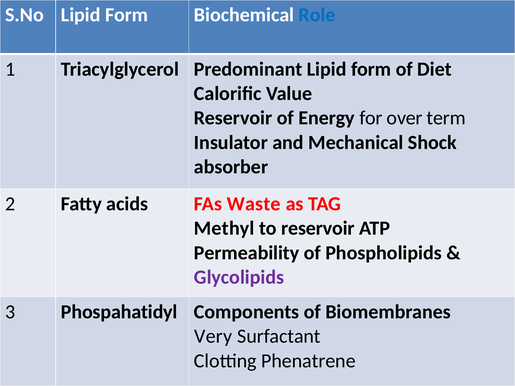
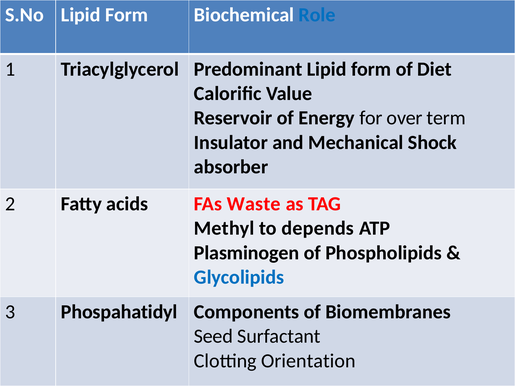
to reservoir: reservoir -> depends (318, 229)
Permeability: Permeability -> Plasminogen (247, 253)
Glycolipids colour: purple -> blue (239, 277)
Very: Very -> Seed (213, 337)
Phenatrene: Phenatrene -> Orientation (308, 361)
